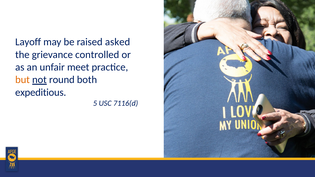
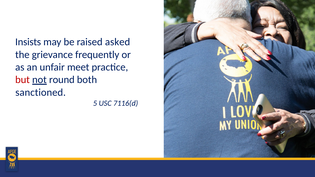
Layoff: Layoff -> Insists (28, 42)
controlled: controlled -> frequently (97, 55)
but colour: orange -> red (23, 80)
expeditious: expeditious -> sanctioned (41, 92)
